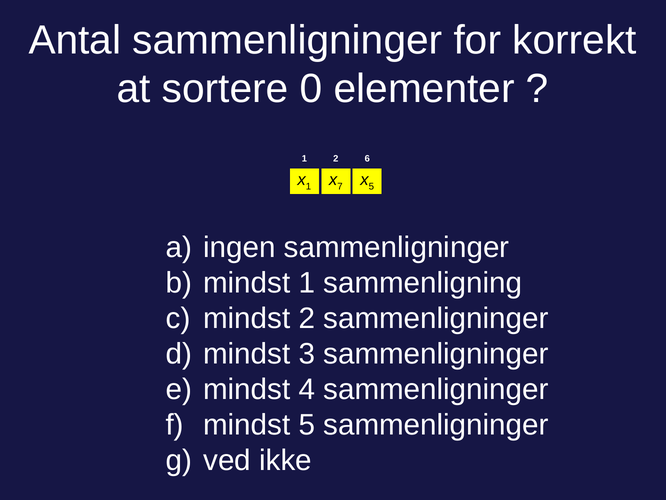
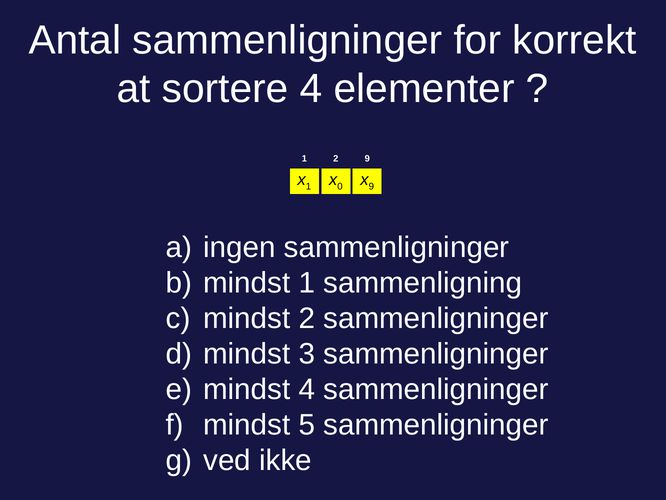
sortere 0: 0 -> 4 (311, 89)
2 6: 6 -> 9 (367, 158)
7: 7 -> 0 (340, 186)
5: 5 -> 9 (371, 186)
